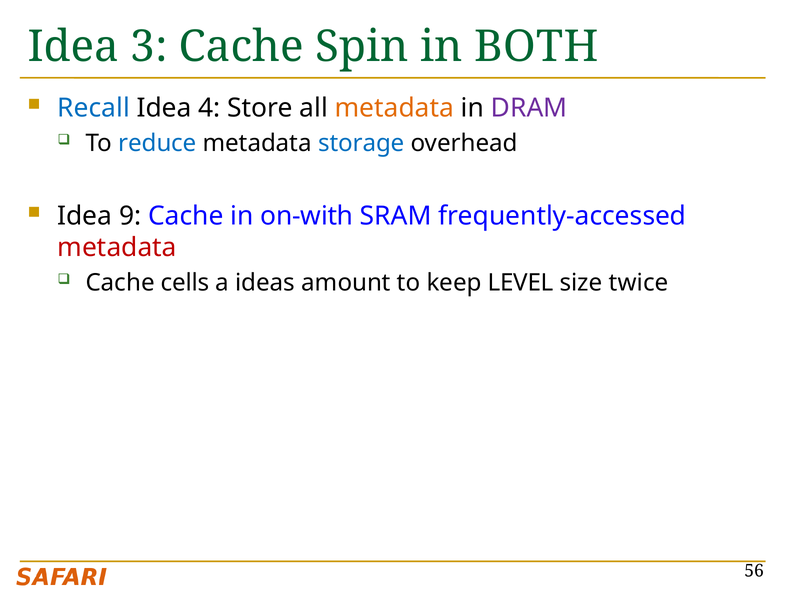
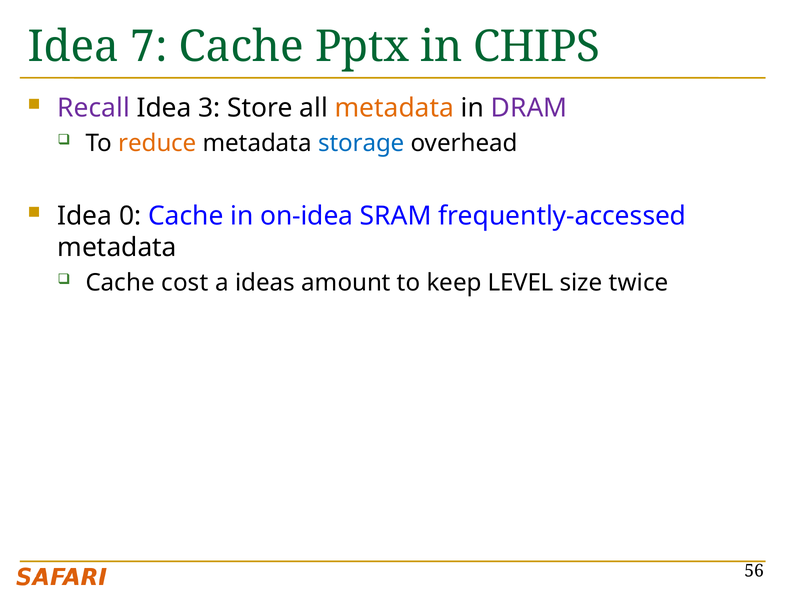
3: 3 -> 7 (149, 47)
Spin: Spin -> Pptx (362, 47)
BOTH: BOTH -> CHIPS (537, 47)
Recall colour: blue -> purple (94, 108)
4: 4 -> 3 (209, 108)
reduce colour: blue -> orange (157, 143)
9: 9 -> 0 (130, 216)
on-with: on-with -> on-idea (307, 216)
metadata colour: red -> black (117, 248)
cells: cells -> cost (185, 283)
